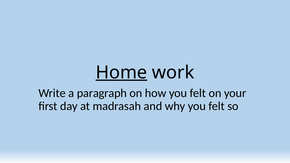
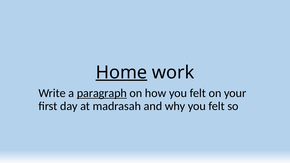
paragraph underline: none -> present (102, 93)
